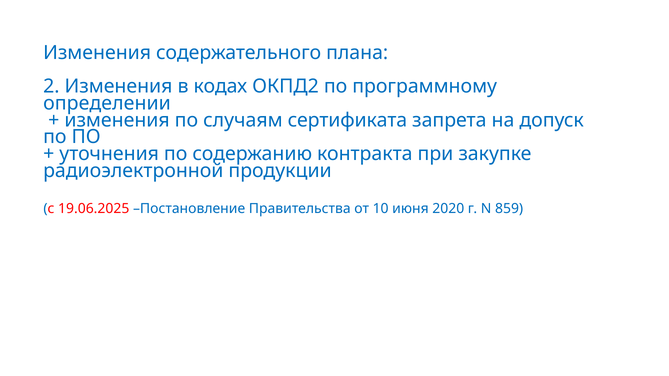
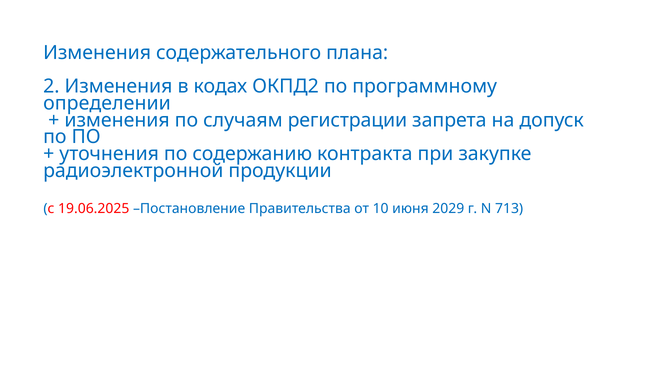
сертификата: сертификата -> регистрации (347, 120)
2020: 2020 -> 2029 (448, 209)
859: 859 -> 713 (509, 209)
